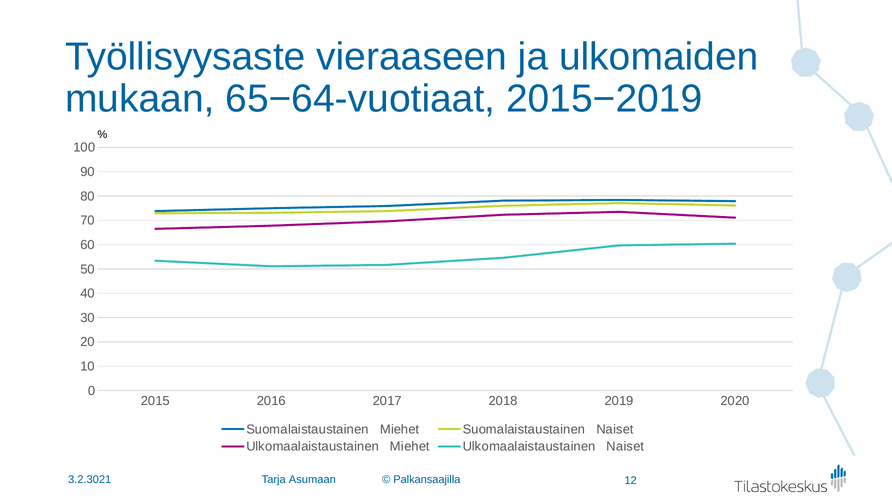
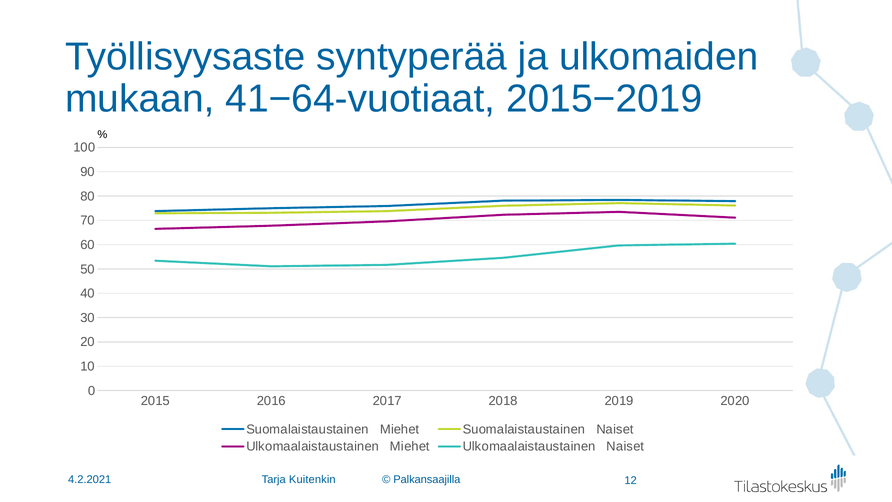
vieraaseen: vieraaseen -> syntyperää (412, 57)
65−64-vuotiaat: 65−64-vuotiaat -> 41−64-vuotiaat (360, 99)
3.2.3021: 3.2.3021 -> 4.2.2021 (90, 479)
Asumaan: Asumaan -> Kuitenkin (312, 479)
